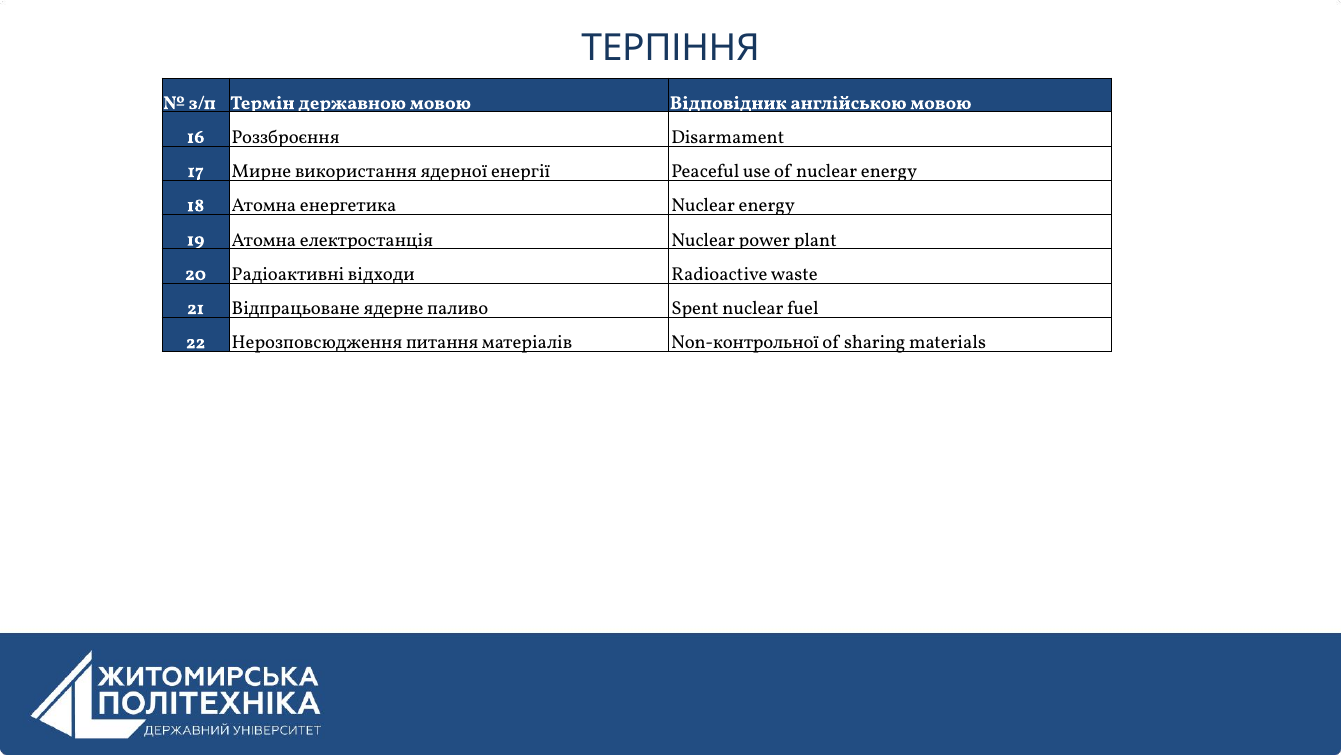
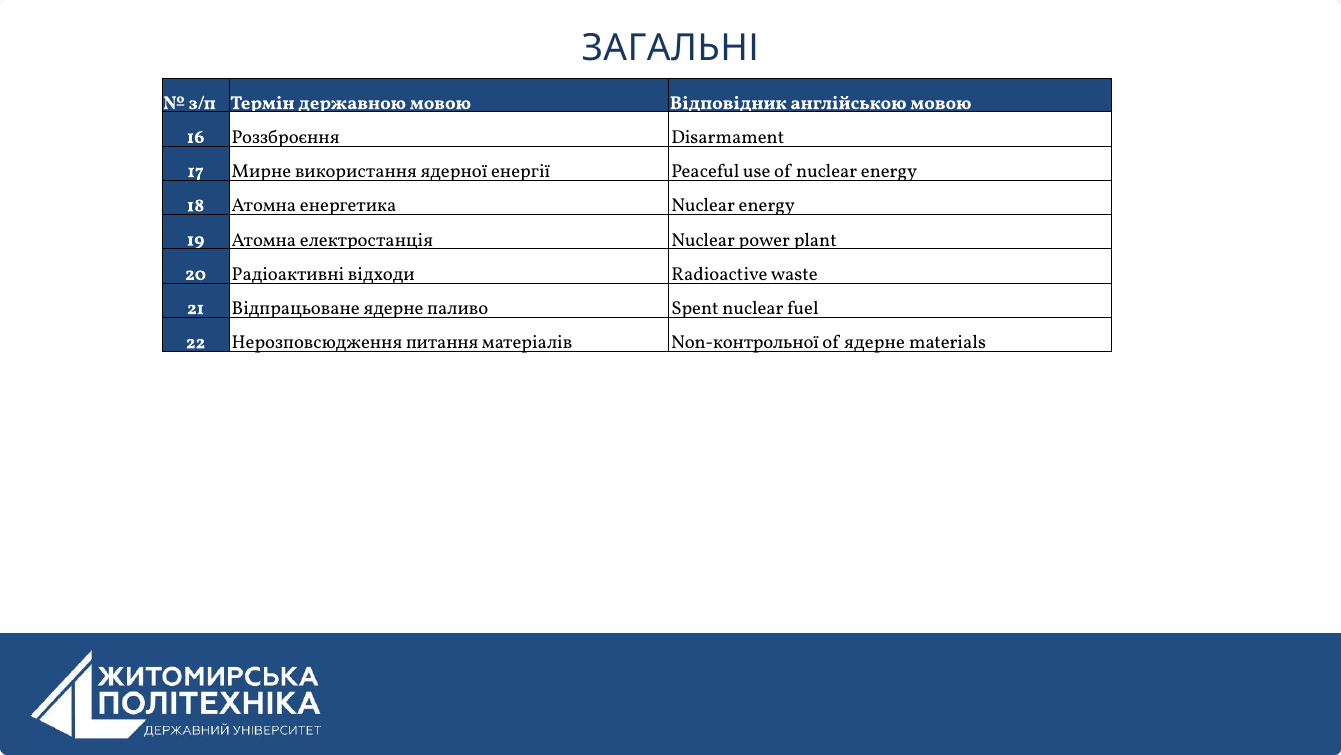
ТЕРПІННЯ: ТЕРПІННЯ -> ЗАГАЛЬНІ (670, 48)
of sharing: sharing -> ядерне (875, 342)
